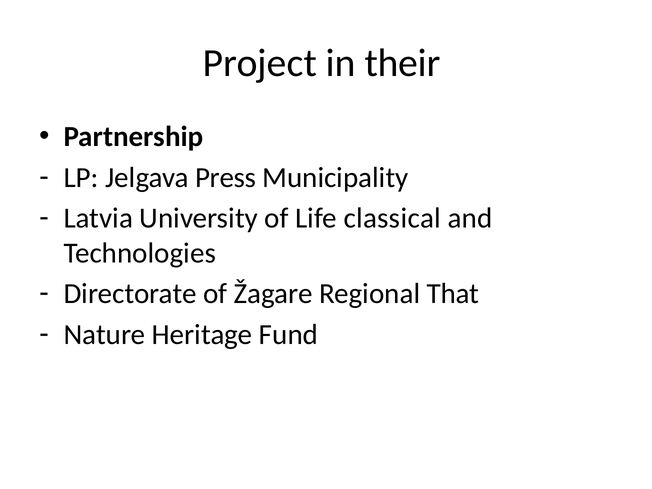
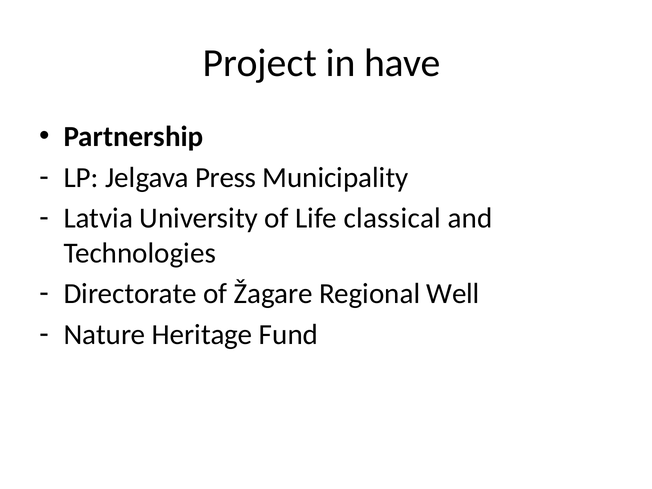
their: their -> have (403, 63)
That: That -> Well (453, 294)
